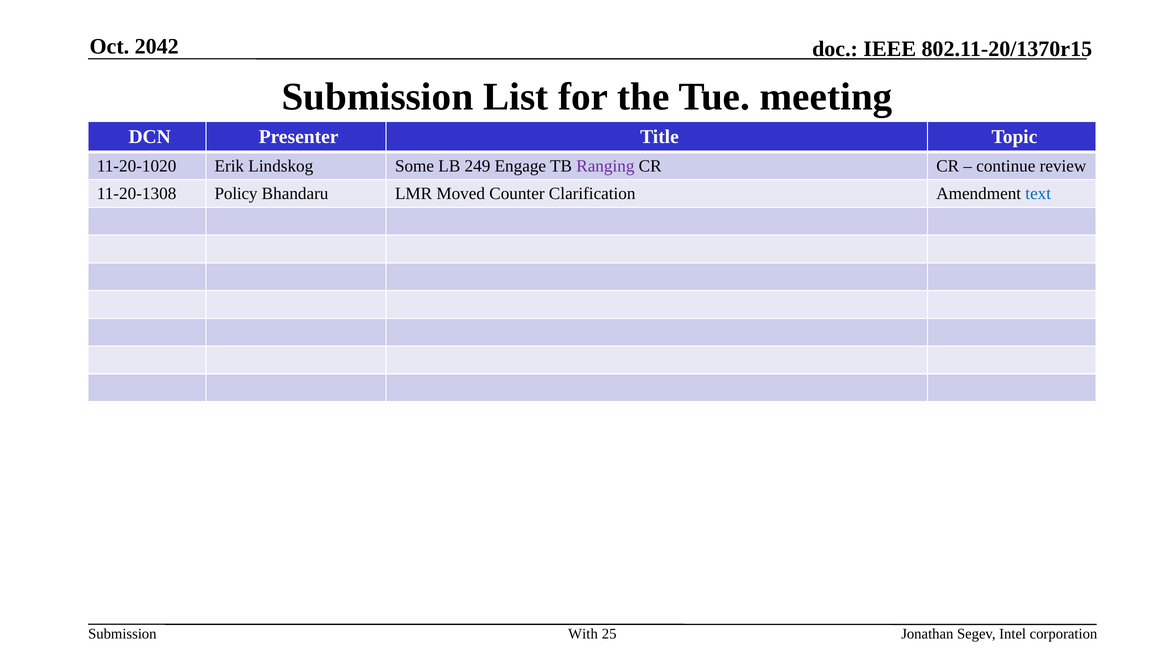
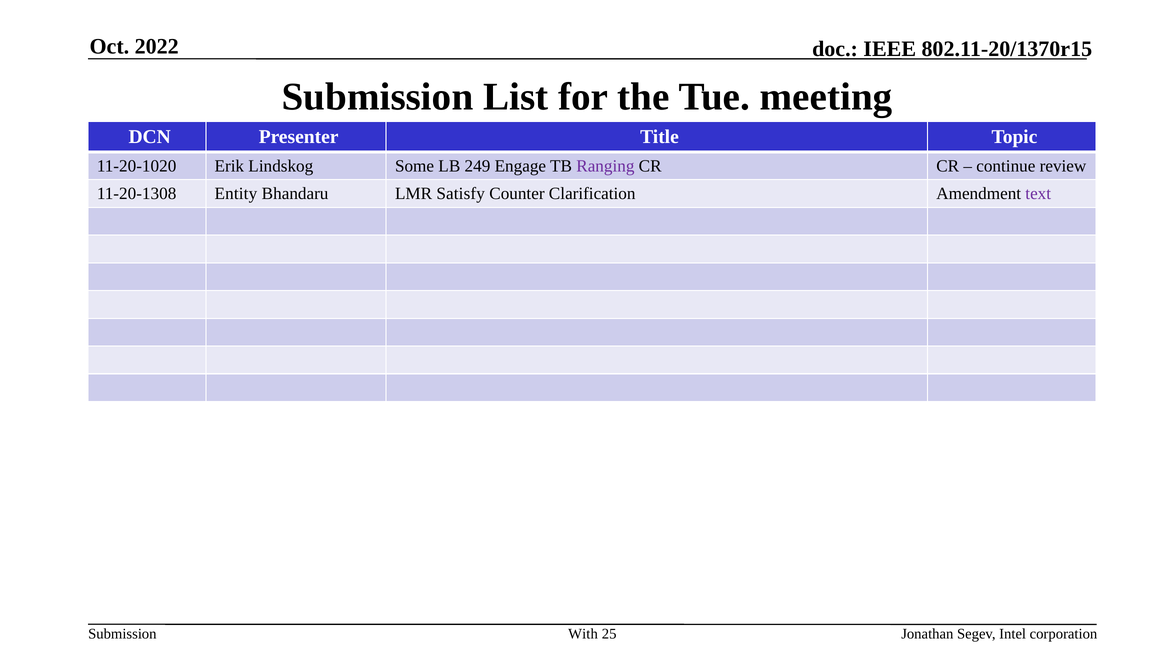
2042: 2042 -> 2022 (157, 47)
Policy: Policy -> Entity (236, 194)
Moved: Moved -> Satisfy (461, 194)
text colour: blue -> purple (1038, 194)
